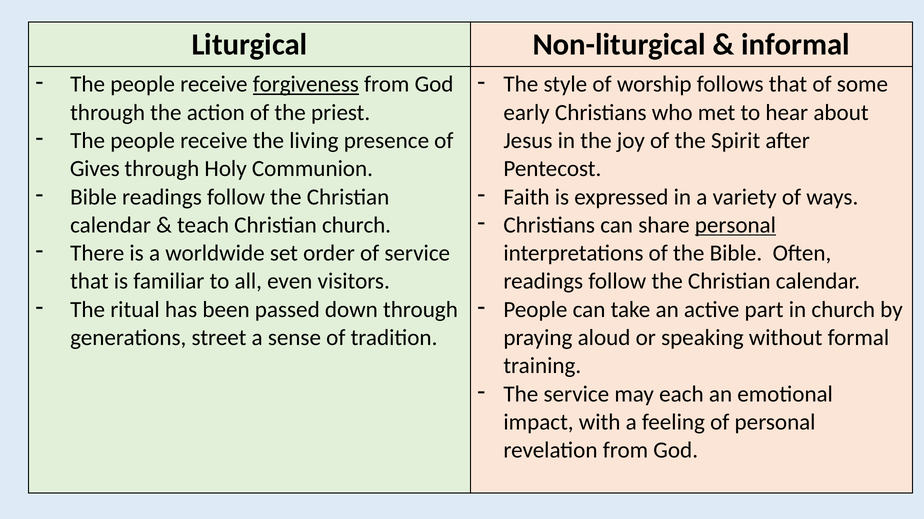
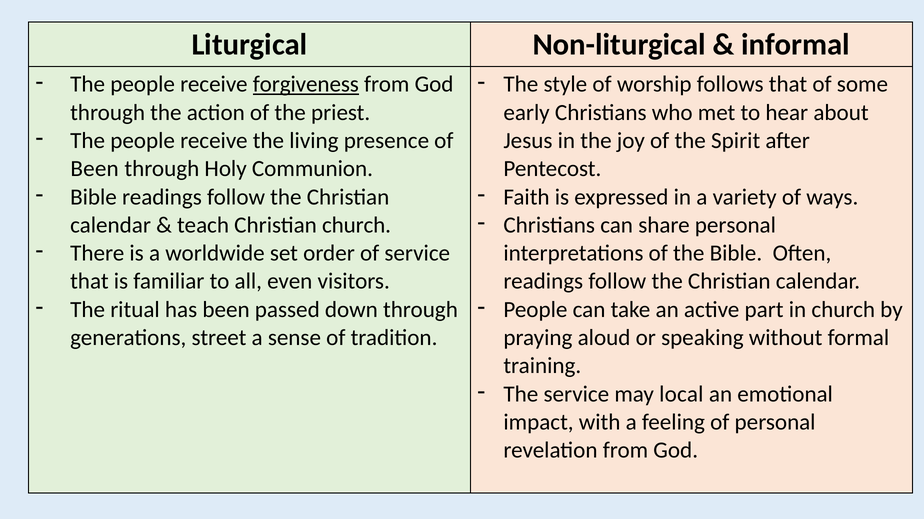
Gives: Gives -> Been (95, 169)
personal underline: present -> none (735, 225)
each: each -> local (681, 394)
